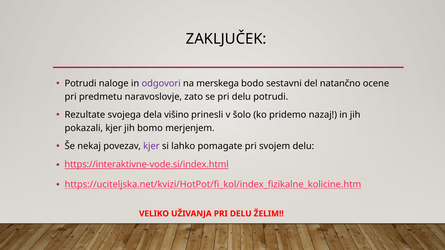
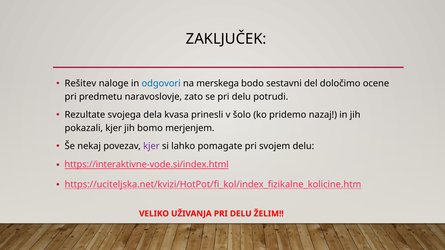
Potrudi: Potrudi -> Rešitev (80, 84)
odgovori colour: purple -> blue (161, 84)
natančno: natančno -> določimo (340, 84)
višino: višino -> kvasa (177, 115)
